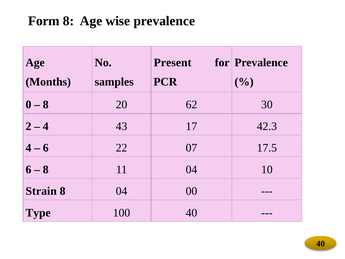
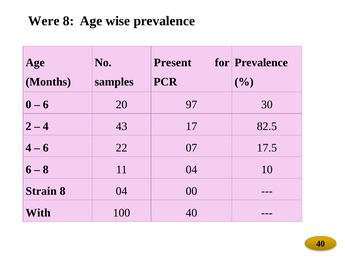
Form: Form -> Were (44, 21)
8: 8 -> 6 (46, 105)
62: 62 -> 97 (191, 105)
42.3: 42.3 -> 82.5 (267, 126)
Type: Type -> With (38, 213)
